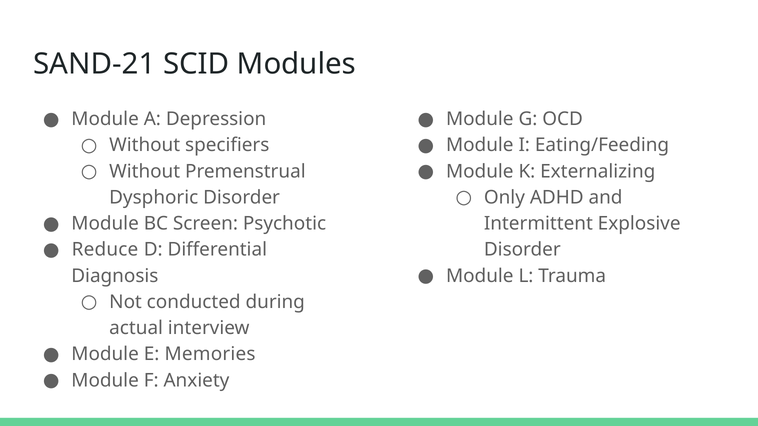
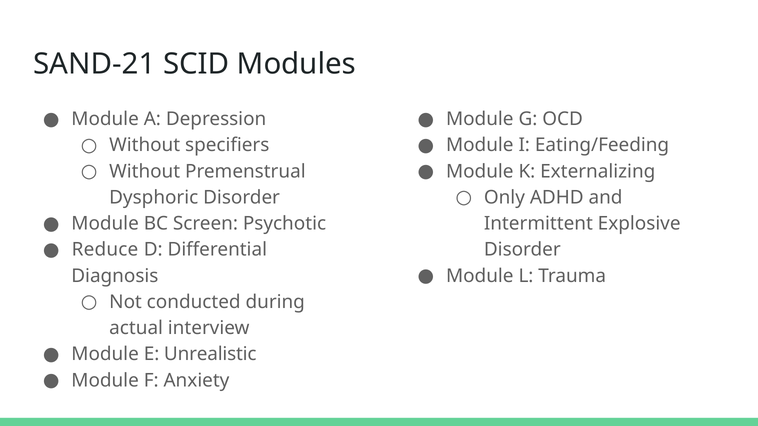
Memories: Memories -> Unrealistic (210, 354)
